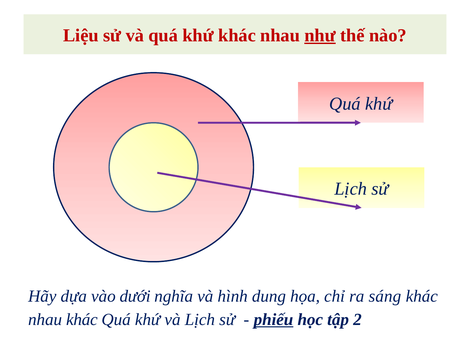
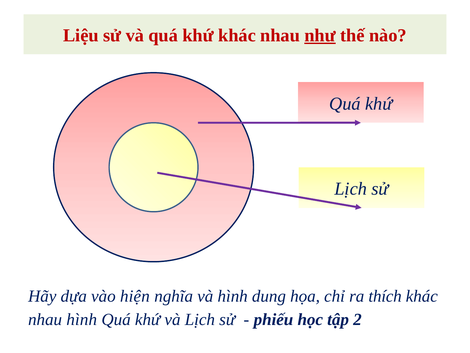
dưới: dưới -> hiện (135, 296)
sáng: sáng -> thích (385, 296)
nhau khác: khác -> hình (82, 319)
phiếu underline: present -> none (273, 319)
